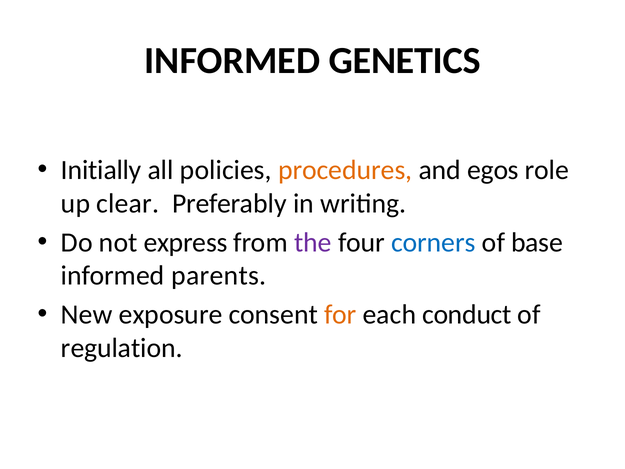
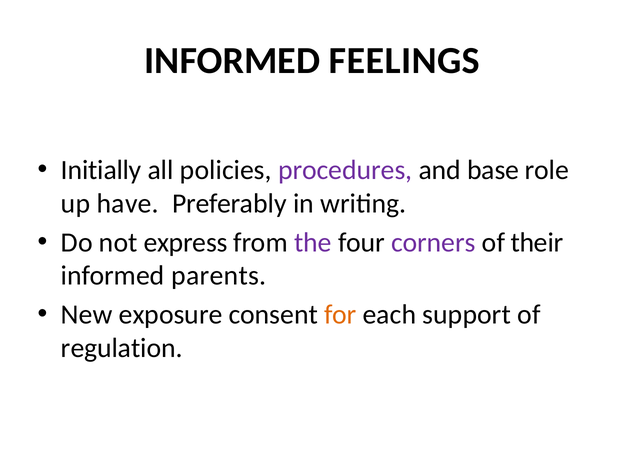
GENETICS: GENETICS -> FEELINGS (404, 61)
procedures colour: orange -> purple (345, 170)
egos: egos -> base (493, 170)
clear: clear -> have (128, 203)
corners colour: blue -> purple (433, 242)
base: base -> their (537, 242)
conduct: conduct -> support (467, 315)
